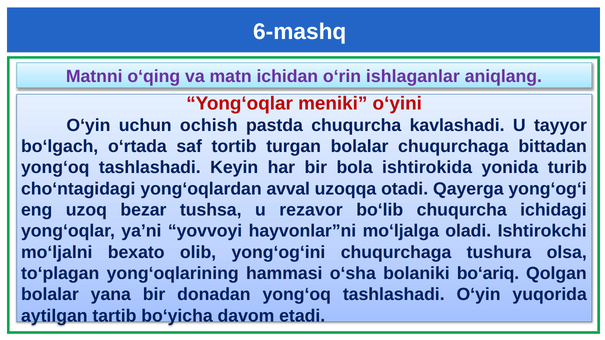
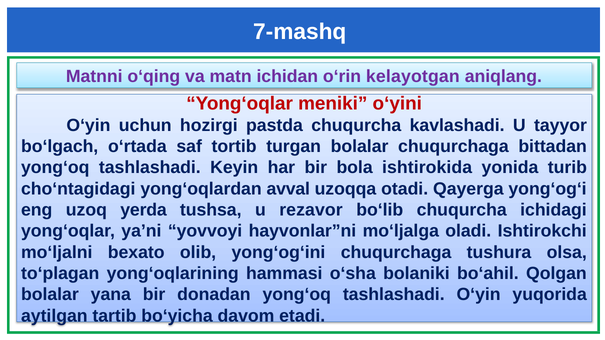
6-mashq: 6-mashq -> 7-mashq (300, 32)
ishlaganlar: ishlaganlar -> kelayotgan (413, 77)
ochish: ochish -> hozirgi (209, 125)
bezar: bezar -> yerda (144, 210)
bo‘ariq: bo‘ariq -> bo‘ahil (488, 274)
